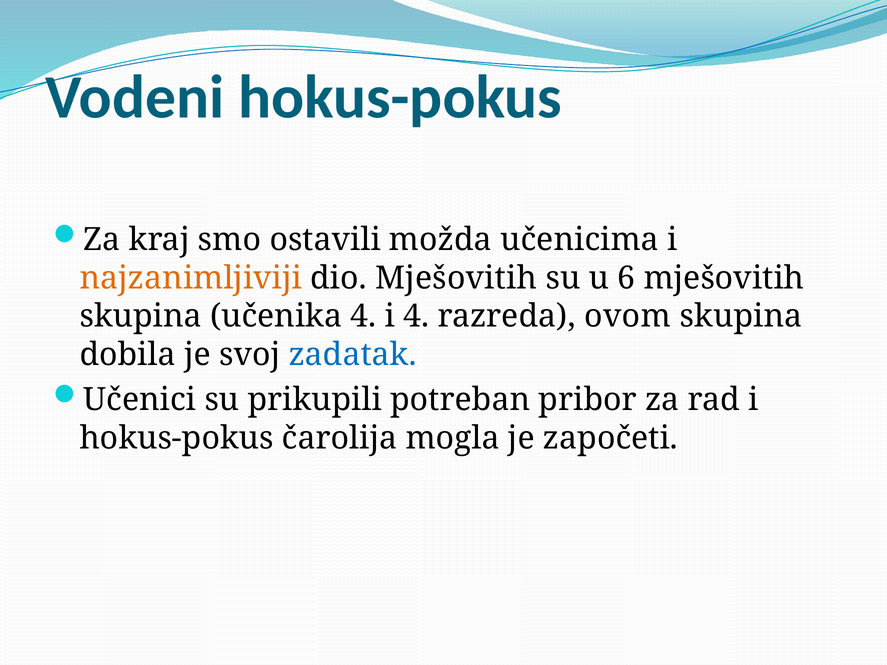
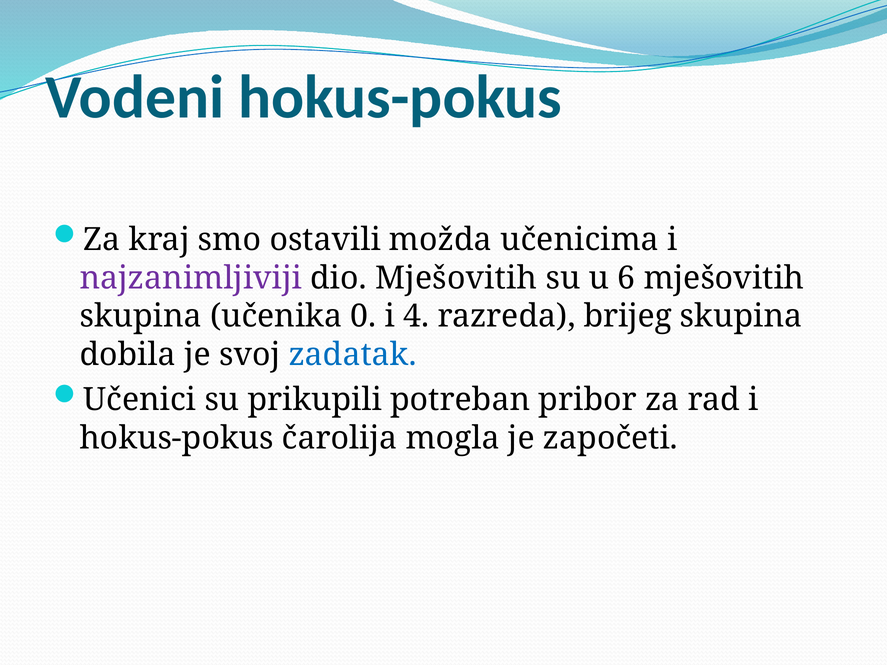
najzanimljiviji colour: orange -> purple (191, 278)
učenika 4: 4 -> 0 (363, 317)
ovom: ovom -> brijeg (628, 317)
